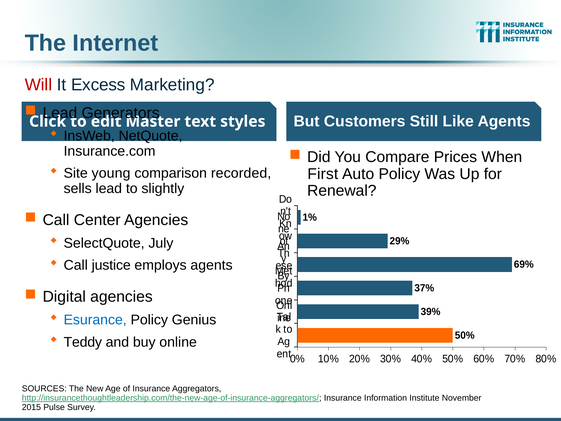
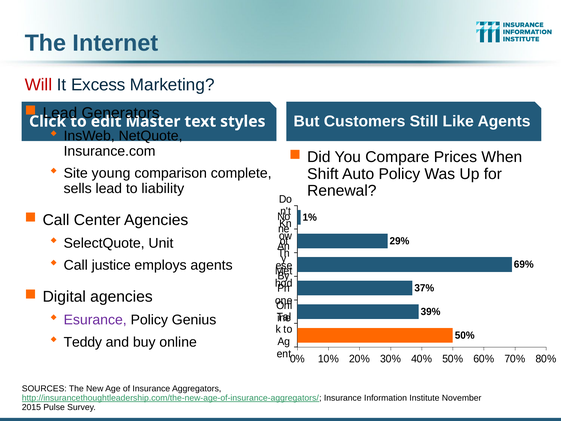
recorded: recorded -> complete (241, 173)
First: First -> Shift (323, 174)
slightly: slightly -> liability (163, 188)
July: July -> Unit (161, 243)
Esurance colour: blue -> purple (95, 320)
